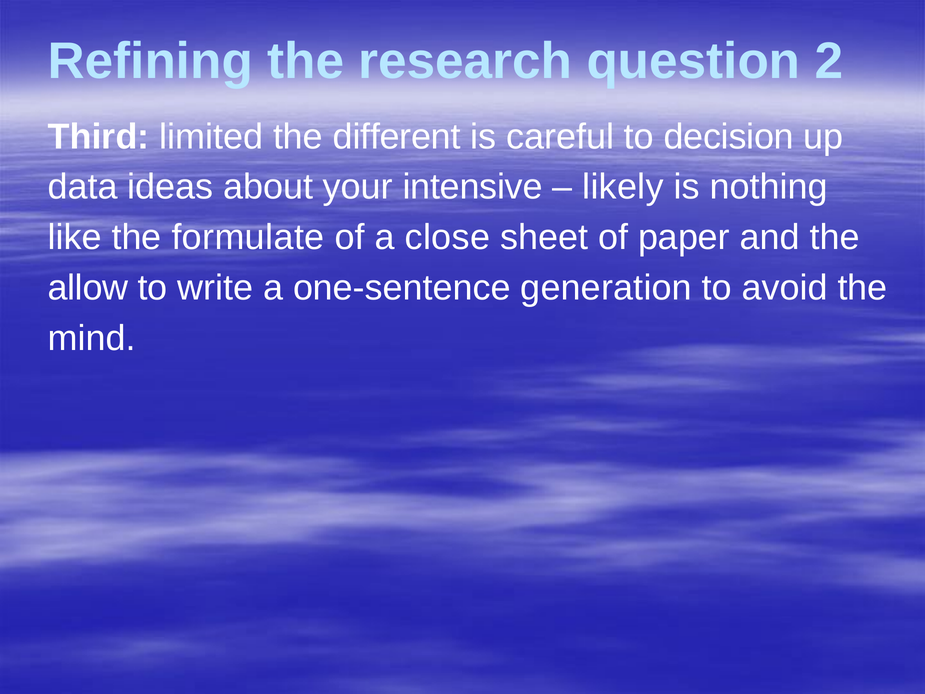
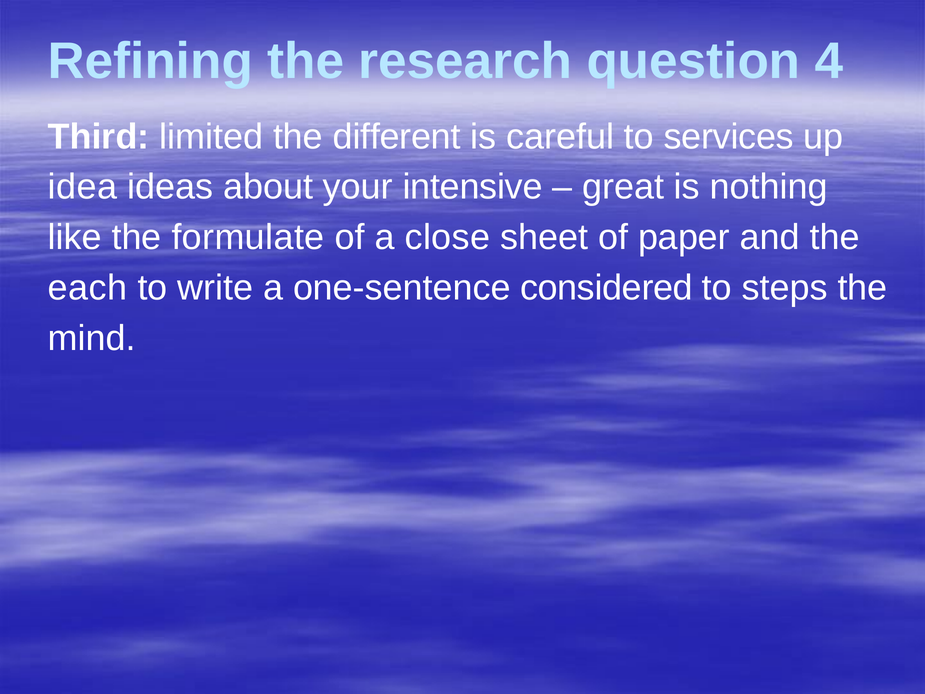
2: 2 -> 4 (829, 61)
decision: decision -> services (729, 137)
data: data -> idea (83, 187)
likely: likely -> great (623, 187)
allow: allow -> each (88, 288)
generation: generation -> considered (606, 288)
avoid: avoid -> steps (785, 288)
